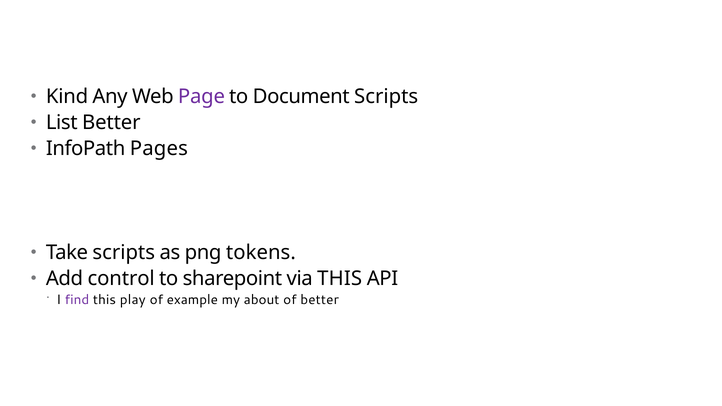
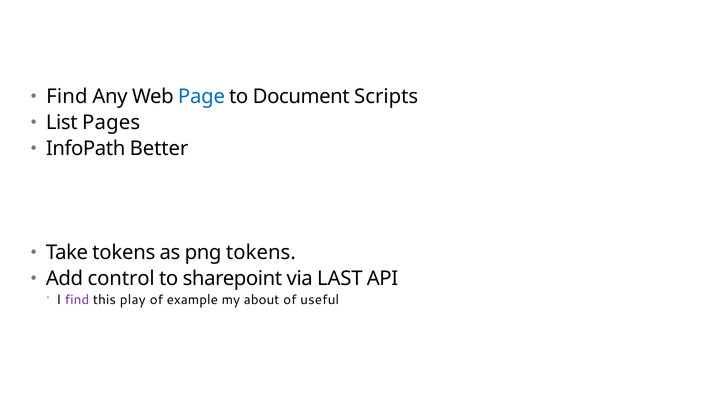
Kind: Kind -> Find (67, 97)
Page colour: purple -> blue (201, 97)
List Better: Better -> Pages (111, 123)
Pages: Pages -> Better (159, 149)
Take scripts: scripts -> tokens (124, 253)
via THIS: THIS -> LAST (340, 279)
of better: better -> useful (320, 300)
